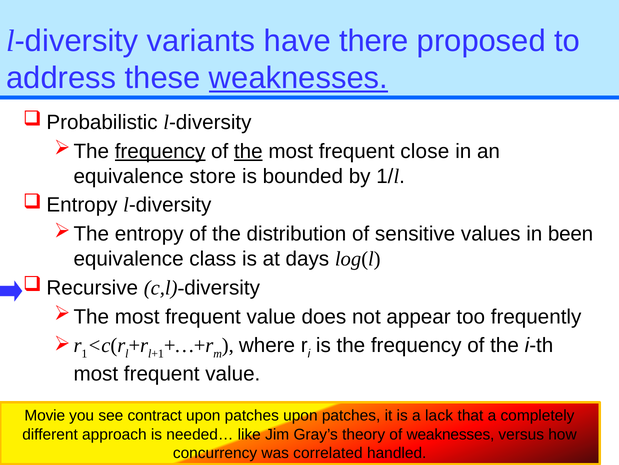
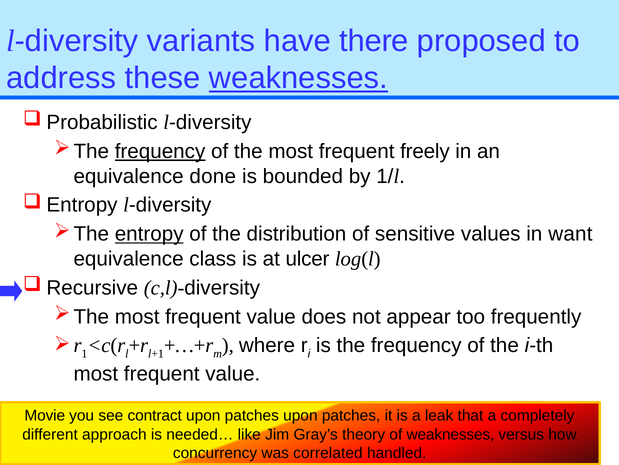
the underline: present -> none (248, 151)
close: close -> freely (425, 151)
store: store -> done (213, 176)
entropy underline: none -> present (149, 234)
been: been -> want (570, 234)
days: days -> ulcer (307, 258)
lack: lack -> leak (439, 415)
